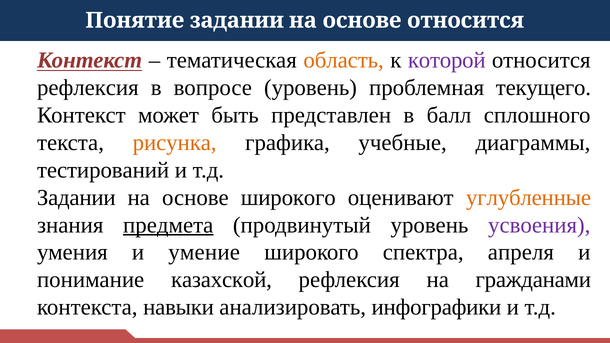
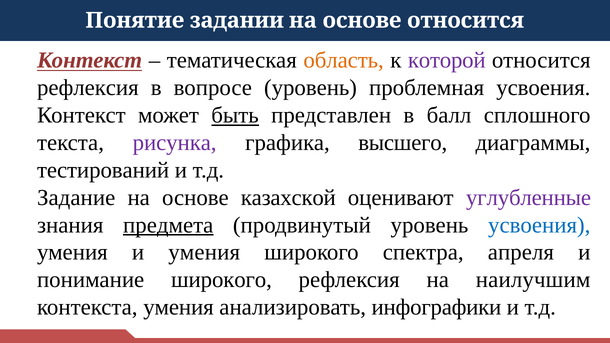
проблемная текущего: текущего -> усвоения (543, 88)
быть underline: none -> present (235, 115)
рисунка colour: orange -> purple (175, 143)
учебные: учебные -> высшего (403, 143)
Задании: Задании -> Задание (76, 198)
основе широкого: широкого -> казахской (288, 198)
углубленные colour: orange -> purple (529, 198)
усвоения colour: purple -> blue (539, 225)
и умение: умение -> умения (204, 253)
понимание казахской: казахской -> широкого (221, 280)
гражданами: гражданами -> наилучшим (533, 280)
контекста навыки: навыки -> умения (179, 308)
